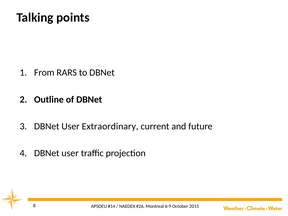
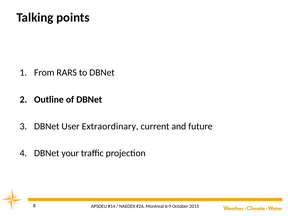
user: user -> your (70, 153)
